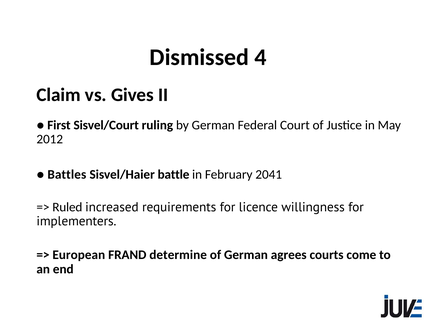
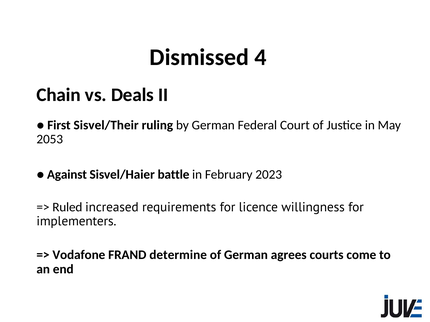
Claim: Claim -> Chain (59, 95)
Gives: Gives -> Deals (132, 95)
Sisvel/Court: Sisvel/Court -> Sisvel/Their (106, 125)
2012: 2012 -> 2053 (50, 139)
Battles: Battles -> Against (67, 175)
2041: 2041 -> 2023 (269, 175)
European: European -> Vodafone (79, 255)
